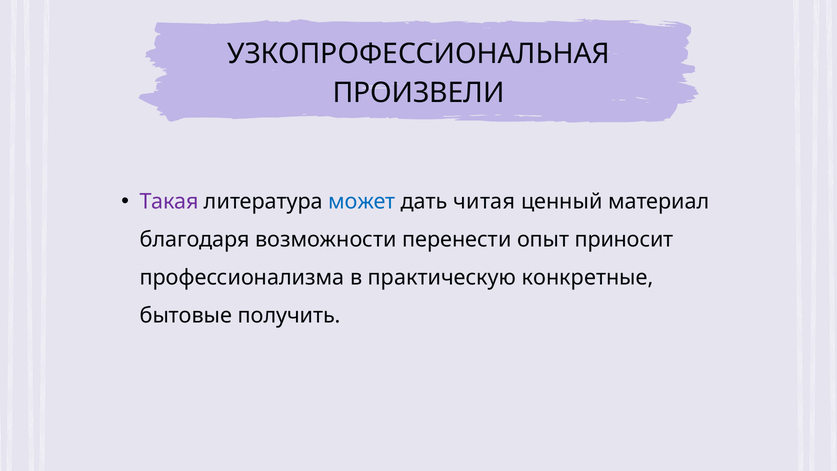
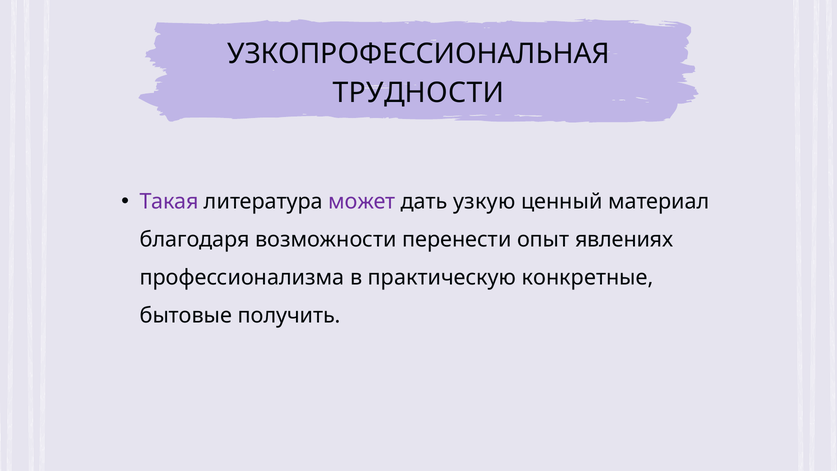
ПРОИЗВЕЛИ: ПРОИЗВЕЛИ -> ТРУДНОСТИ (418, 93)
может colour: blue -> purple (362, 202)
читая: читая -> узкую (484, 202)
приносит: приносит -> явлениях (624, 240)
